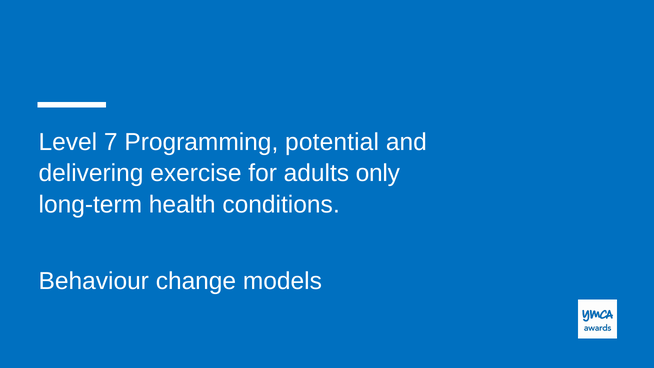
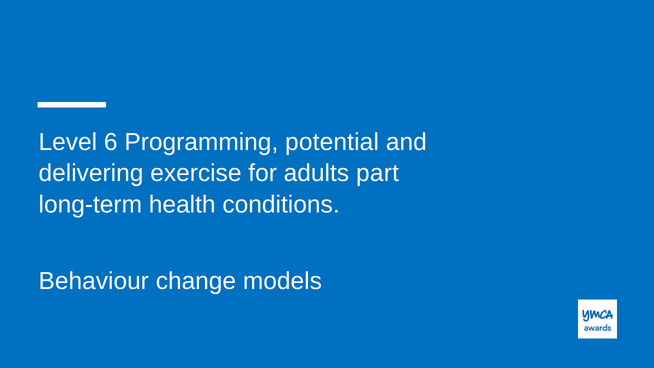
7: 7 -> 6 (111, 142)
only: only -> part (378, 173)
